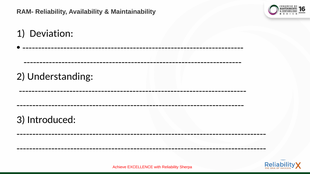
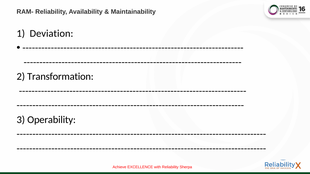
Understanding: Understanding -> Transformation (60, 77)
Introduced: Introduced -> Operability (52, 120)
